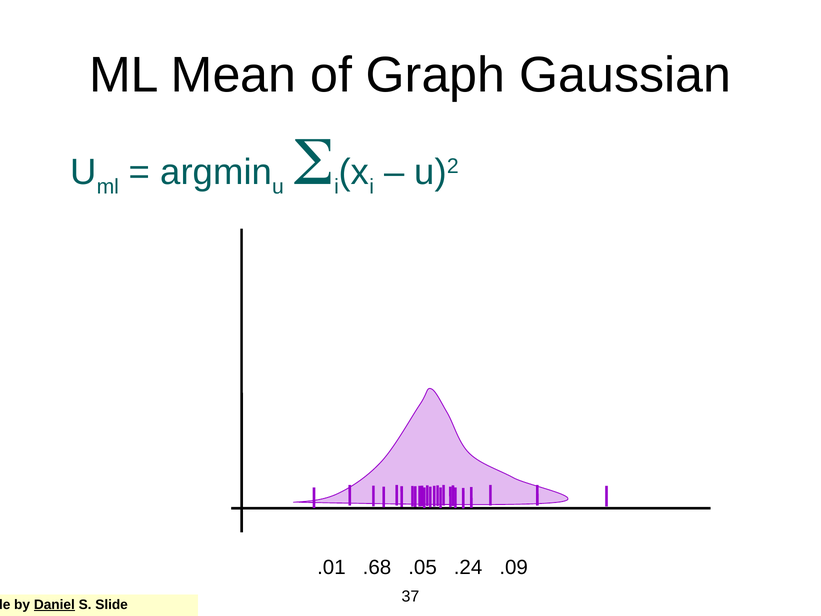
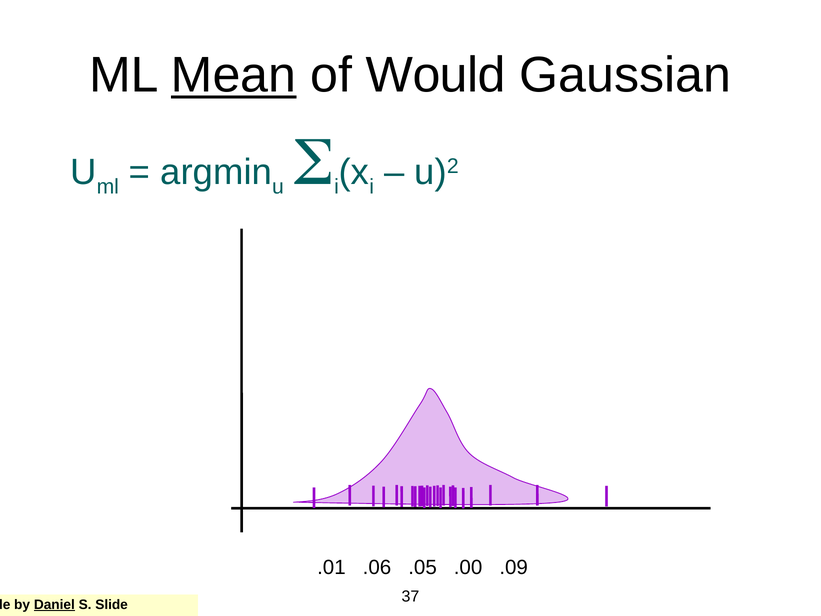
Mean underline: none -> present (234, 75)
Graph: Graph -> Would (436, 75)
.68: .68 -> .06 (377, 567)
.24: .24 -> .00 (468, 567)
